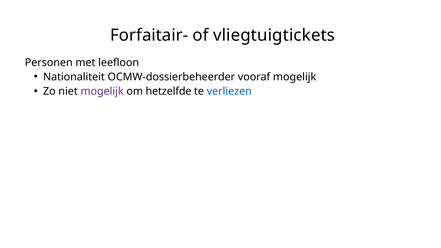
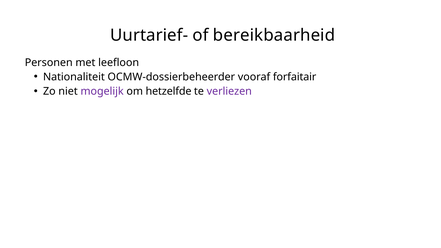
Forfaitair-: Forfaitair- -> Uurtarief- (149, 35)
vliegtuigtickets: vliegtuigtickets -> bereikbaarheid (274, 35)
vooraf mogelijk: mogelijk -> forfaitair (295, 77)
verliezen colour: blue -> purple (229, 91)
